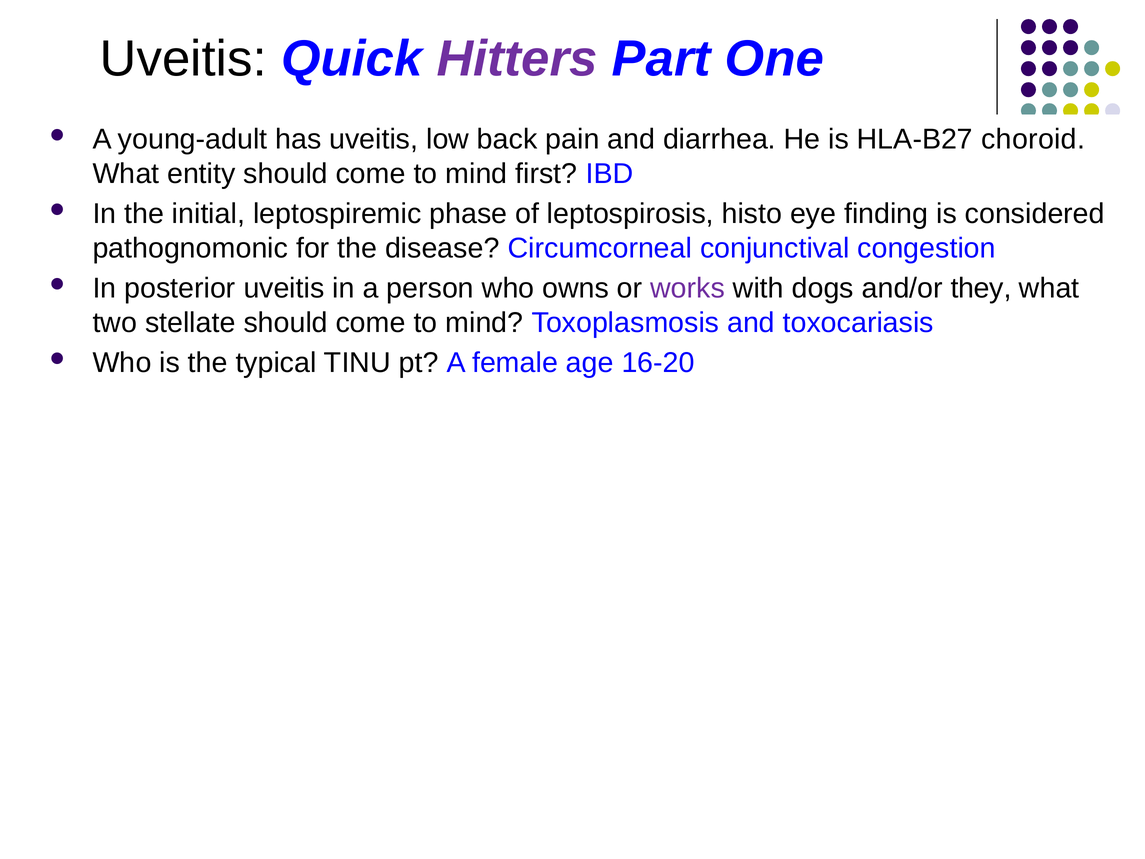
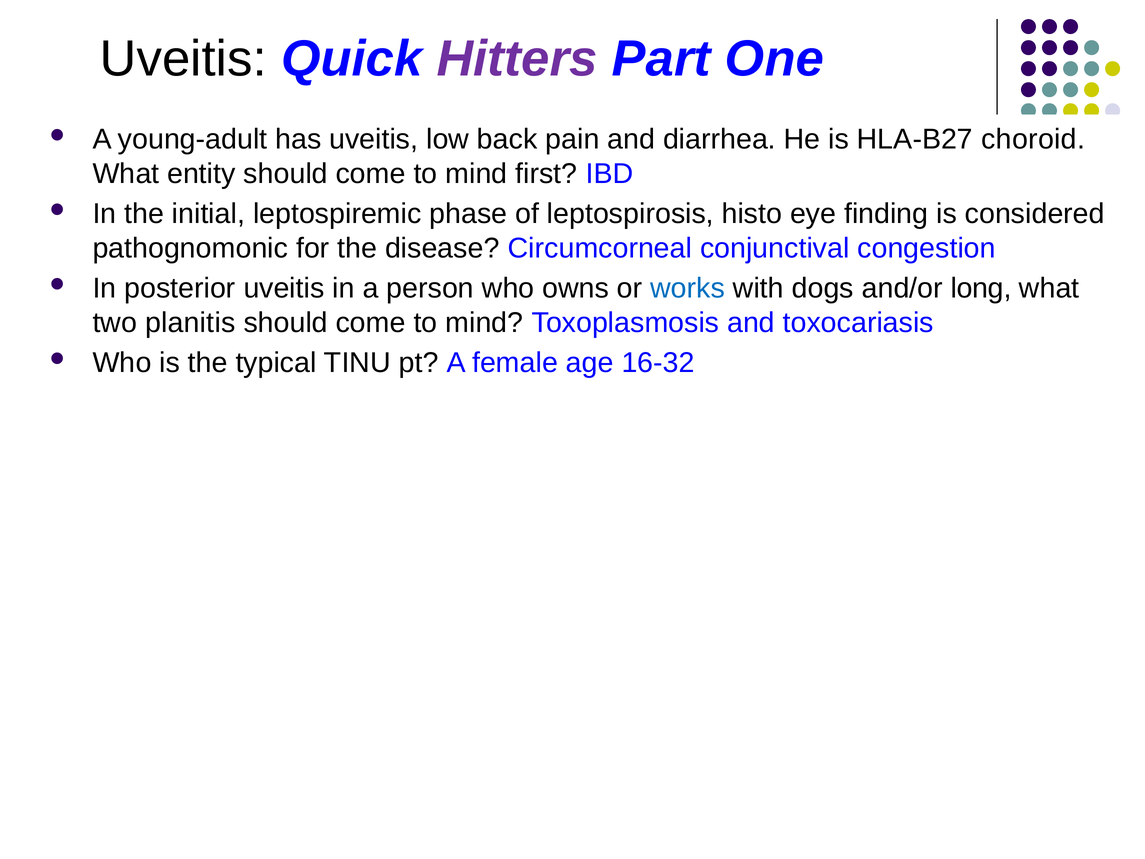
works colour: purple -> blue (688, 288)
they: they -> long (981, 288)
stellate: stellate -> planitis (190, 323)
16-20: 16-20 -> 16-32 (658, 363)
